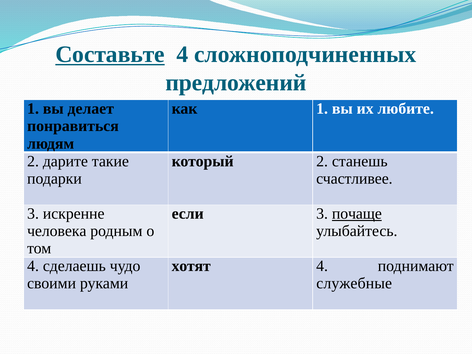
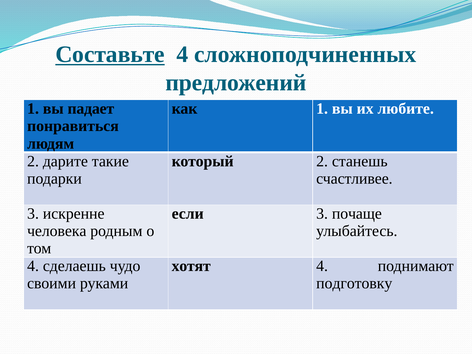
делает: делает -> падает (91, 109)
почаще underline: present -> none (357, 214)
служебные: служебные -> подготовку (354, 283)
